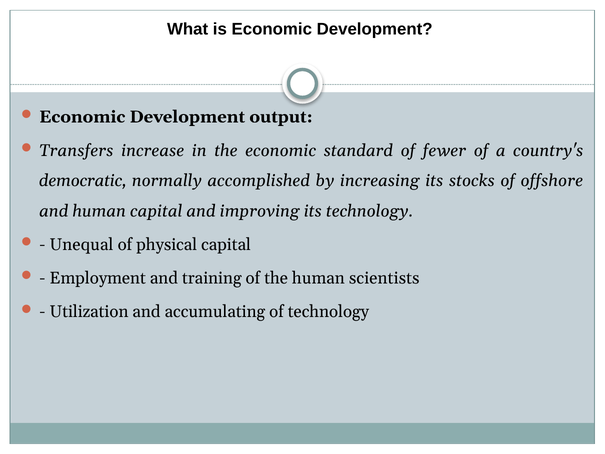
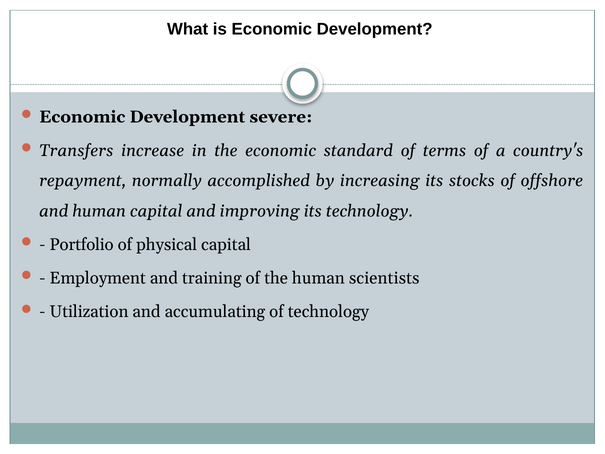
output: output -> severe (281, 117)
fewer: fewer -> terms (445, 150)
democratic: democratic -> repayment (83, 181)
Unequal: Unequal -> Portfolio (82, 244)
